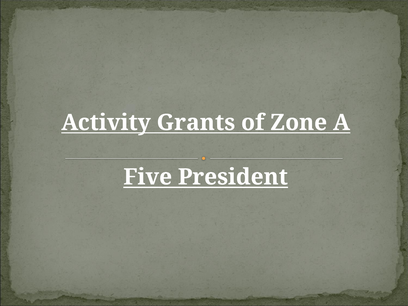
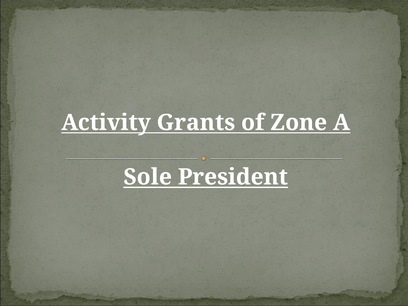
Five: Five -> Sole (148, 177)
